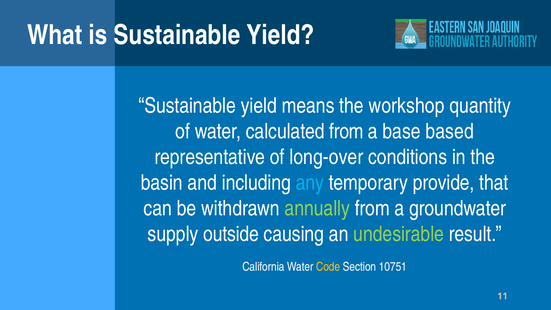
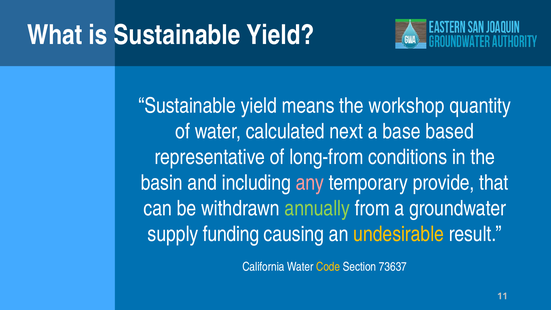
calculated from: from -> next (346, 131)
long-over: long-over -> long-from (326, 157)
any colour: light blue -> pink (310, 183)
outside: outside -> funding (231, 234)
undesirable colour: light green -> yellow (399, 234)
10751: 10751 -> 73637 (393, 267)
